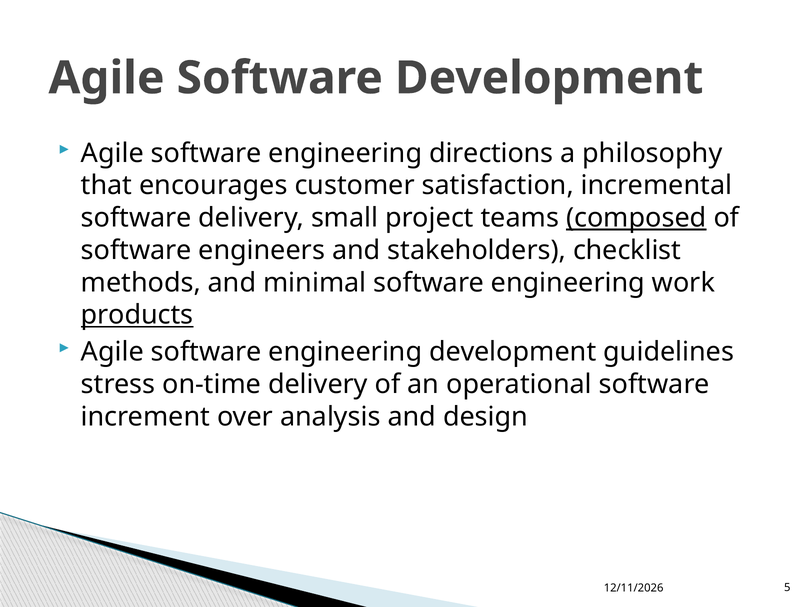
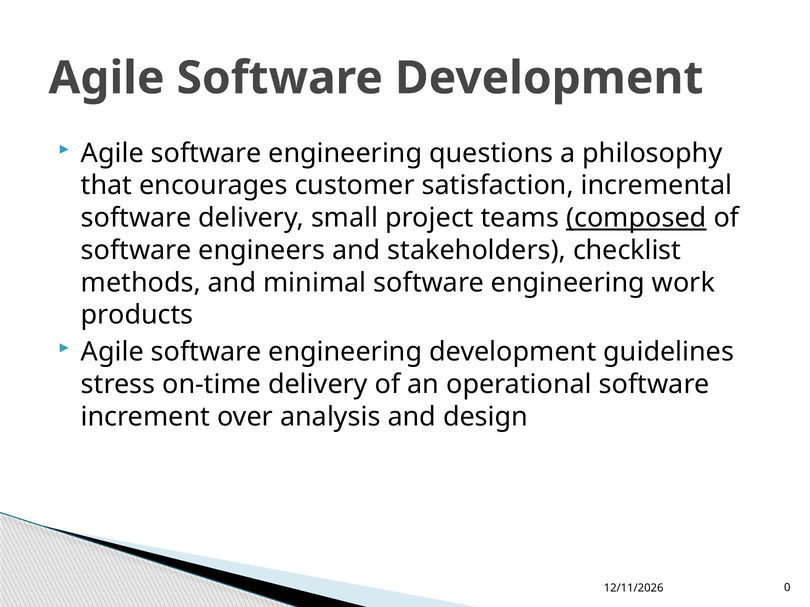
directions: directions -> questions (491, 153)
products underline: present -> none (137, 315)
5: 5 -> 0 (787, 588)
